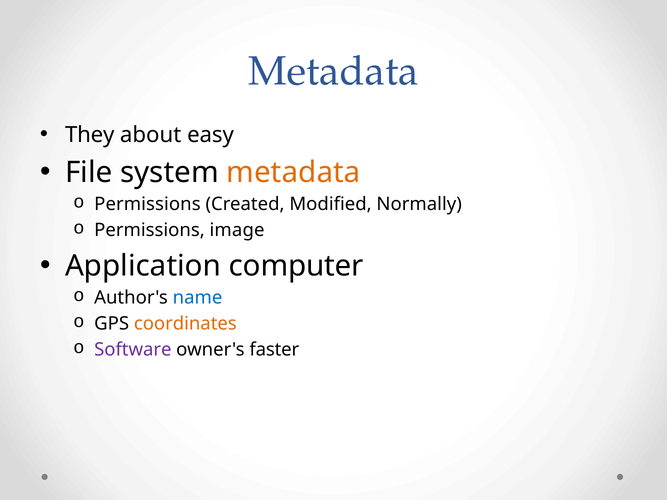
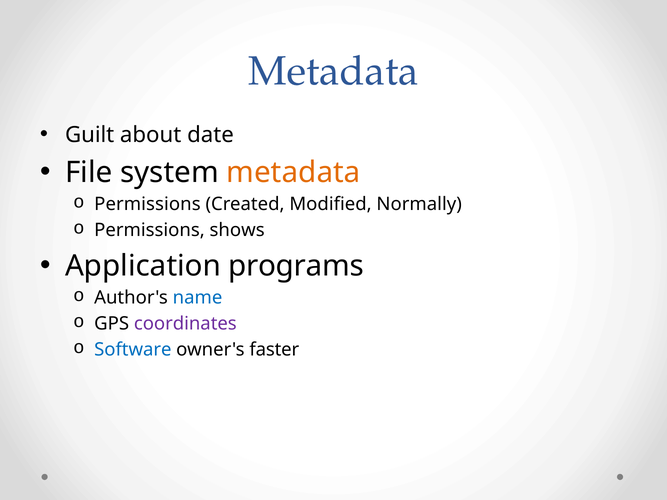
They: They -> Guilt (90, 135)
easy: easy -> date (210, 135)
image: image -> shows (237, 230)
computer: computer -> programs (296, 266)
coordinates colour: orange -> purple (185, 324)
Software colour: purple -> blue (133, 350)
